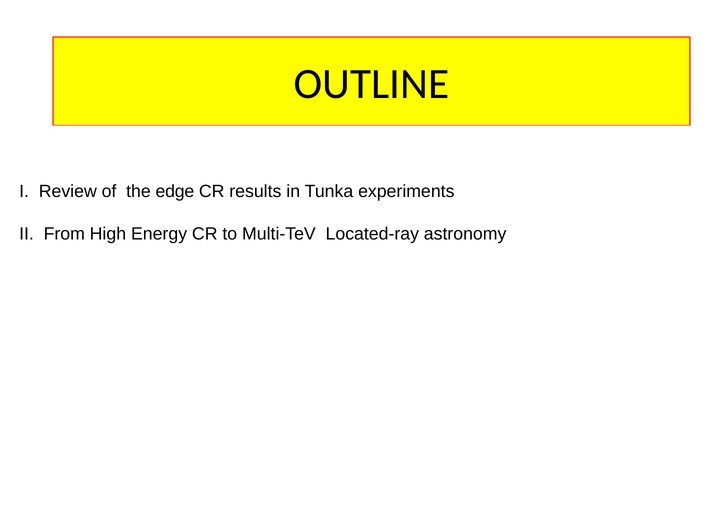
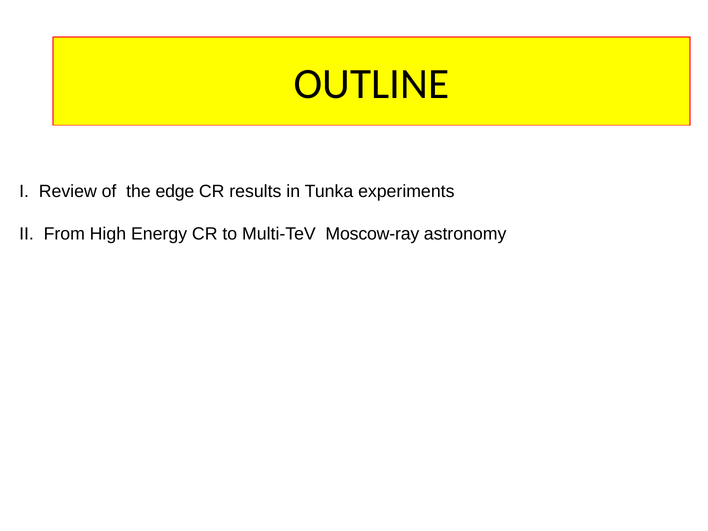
Located-ray: Located-ray -> Moscow-ray (372, 234)
